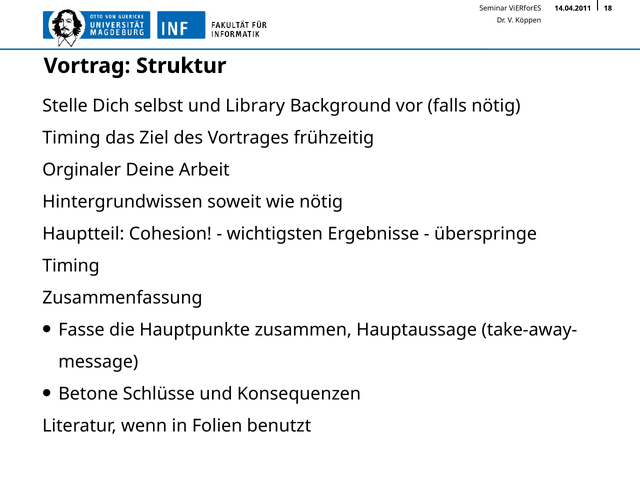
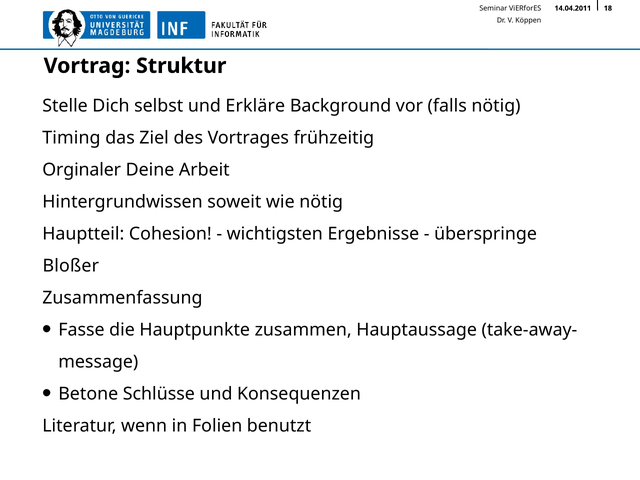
Library: Library -> Erkläre (255, 106)
Timing: Timing -> Bloßer (71, 266)
